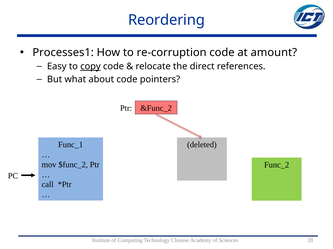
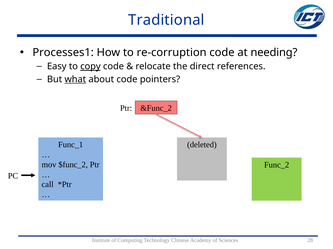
Reordering: Reordering -> Traditional (166, 20)
amount: amount -> needing (274, 53)
what underline: none -> present (75, 80)
